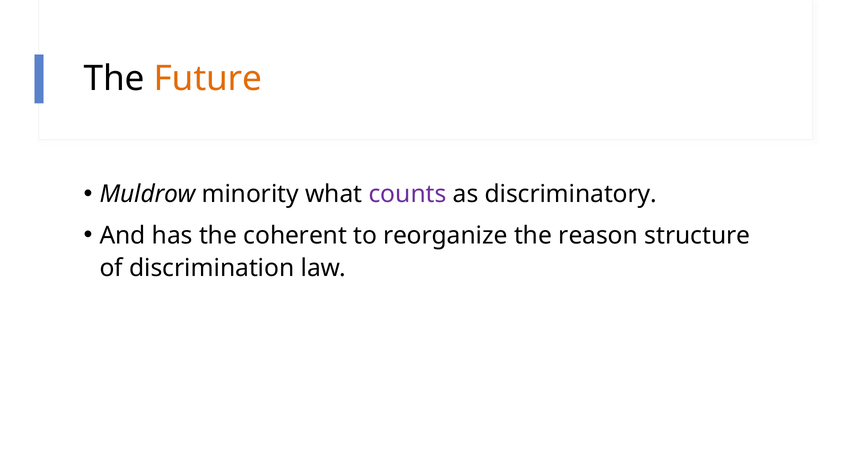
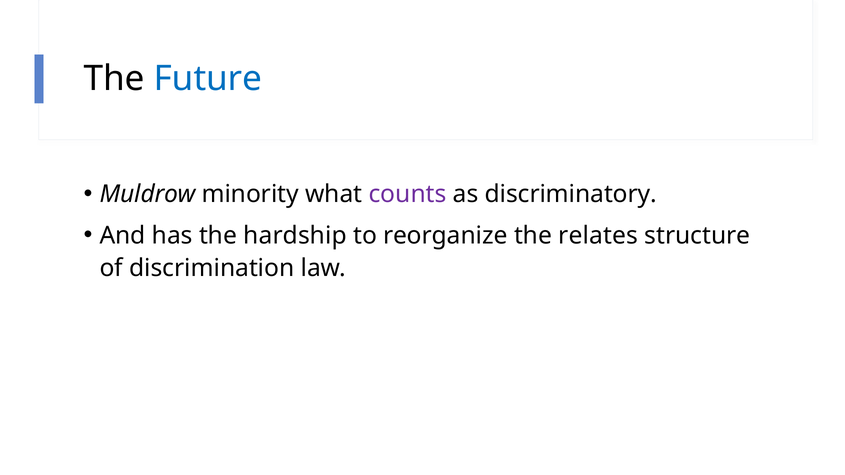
Future colour: orange -> blue (208, 79)
coherent: coherent -> hardship (295, 236)
reason: reason -> relates (598, 236)
